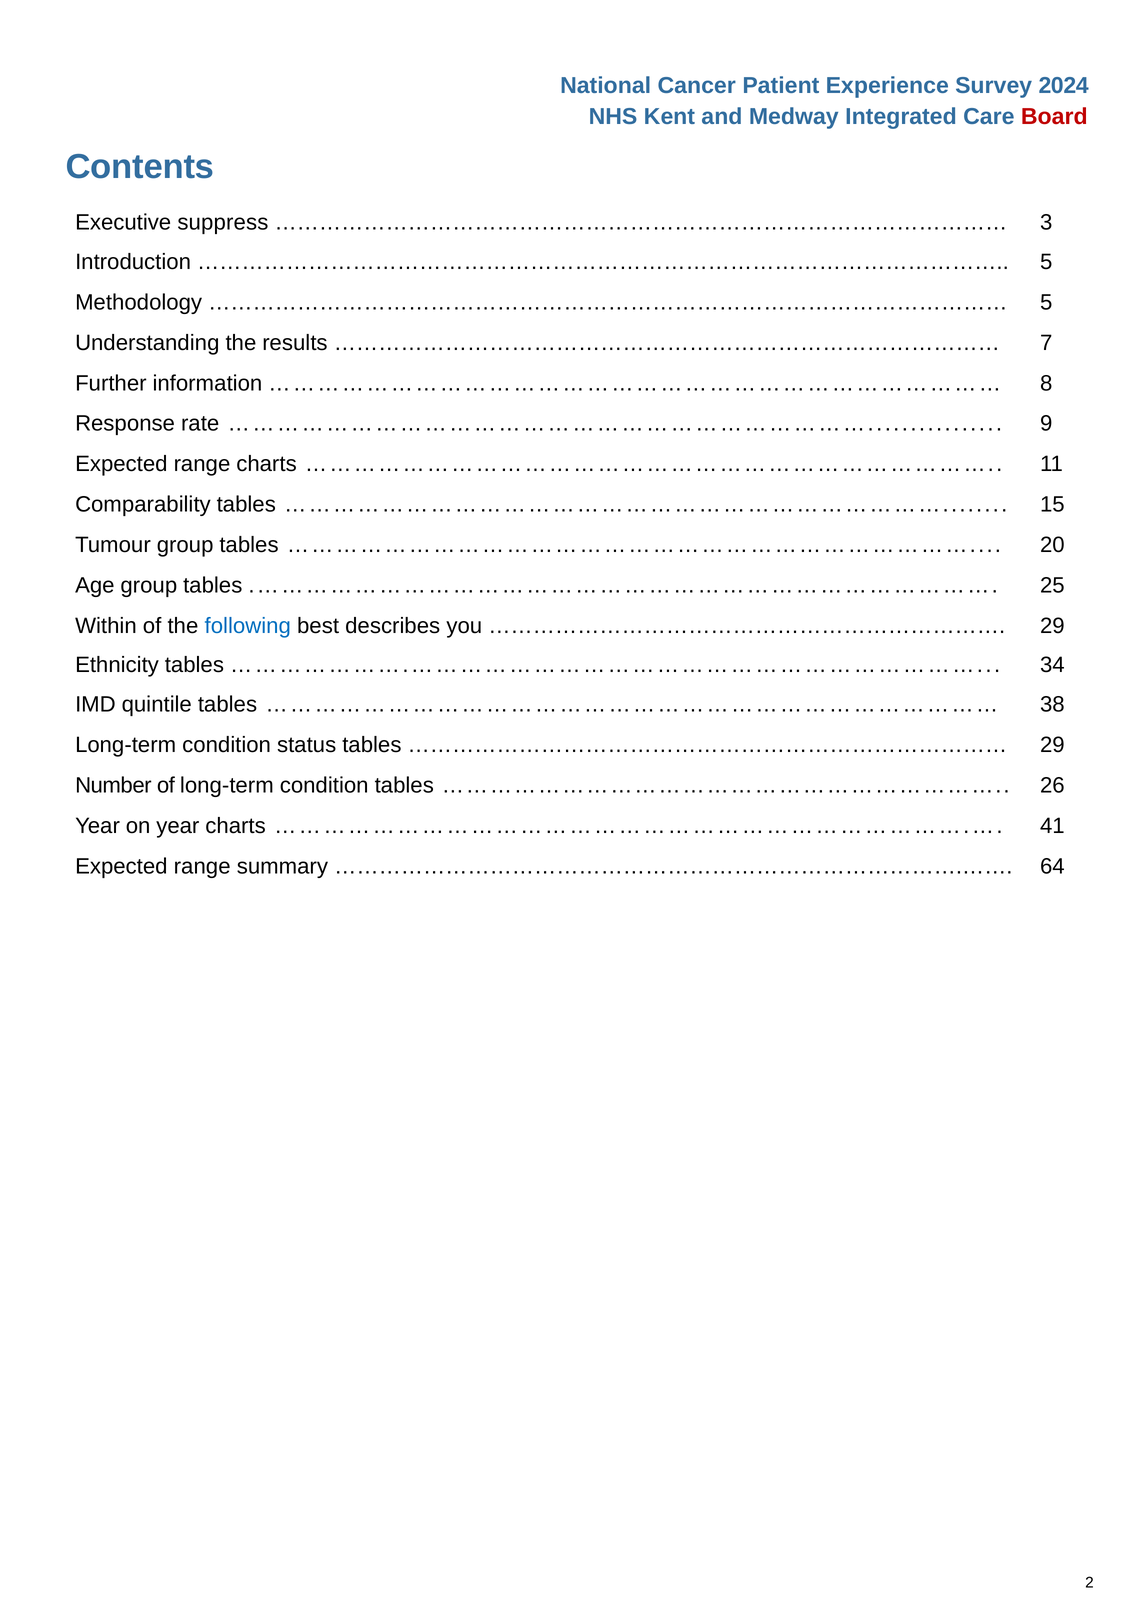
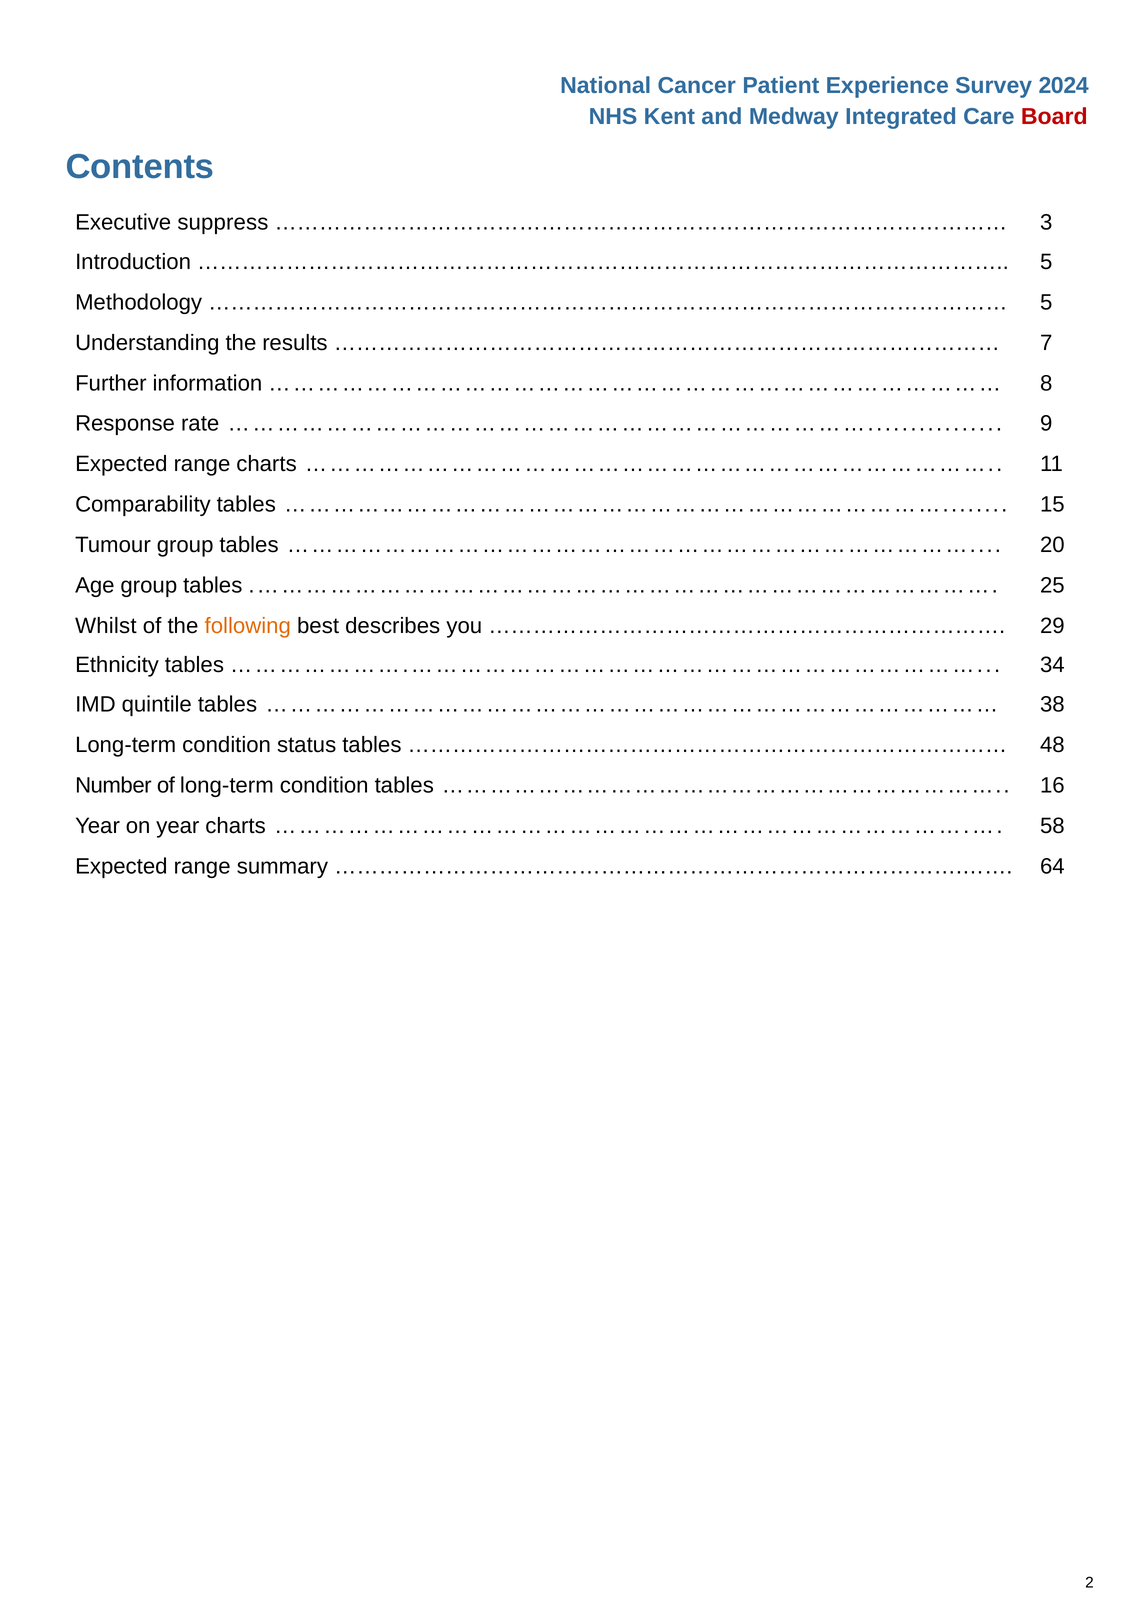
Within: Within -> Whilst (106, 626)
following colour: blue -> orange (248, 626)
29: 29 -> 48 (1052, 745)
26: 26 -> 16 (1052, 785)
41: 41 -> 58 (1052, 826)
